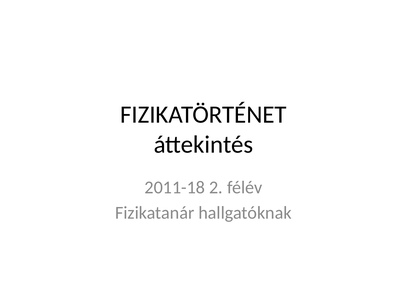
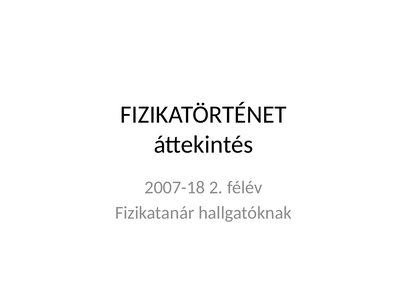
2011-18: 2011-18 -> 2007-18 (175, 187)
